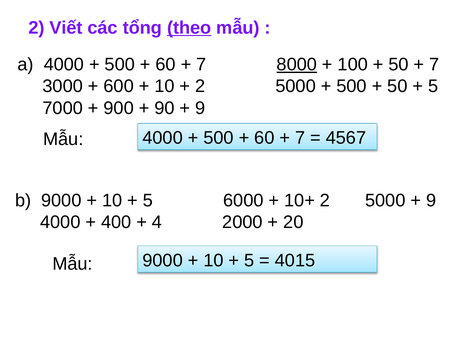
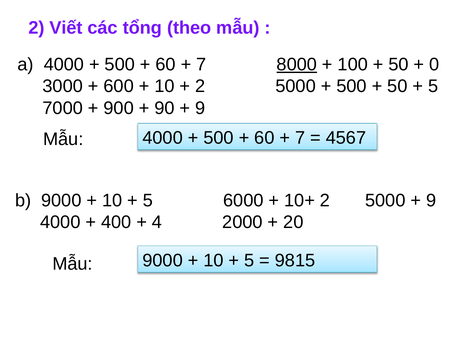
theo underline: present -> none (189, 28)
7: 7 -> 0 (434, 65)
4015: 4015 -> 9815 (295, 261)
